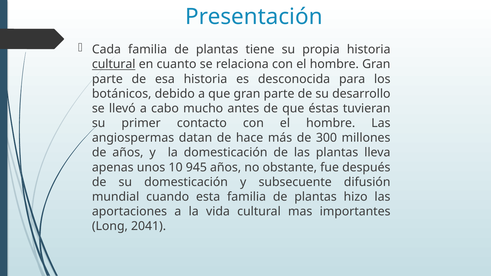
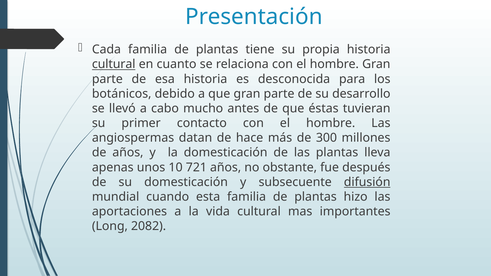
945: 945 -> 721 (196, 167)
difusión underline: none -> present (367, 182)
2041: 2041 -> 2082 (149, 226)
